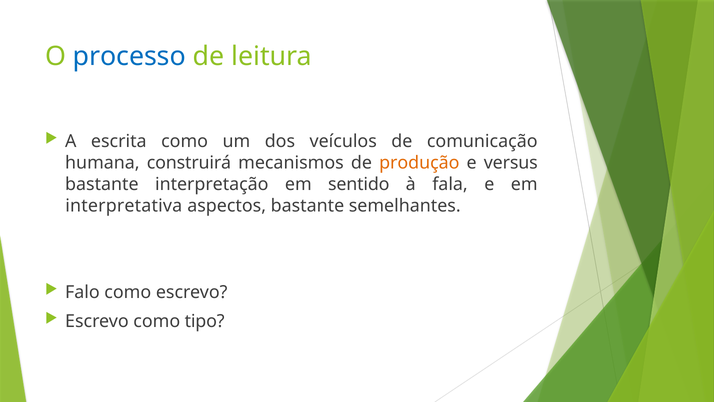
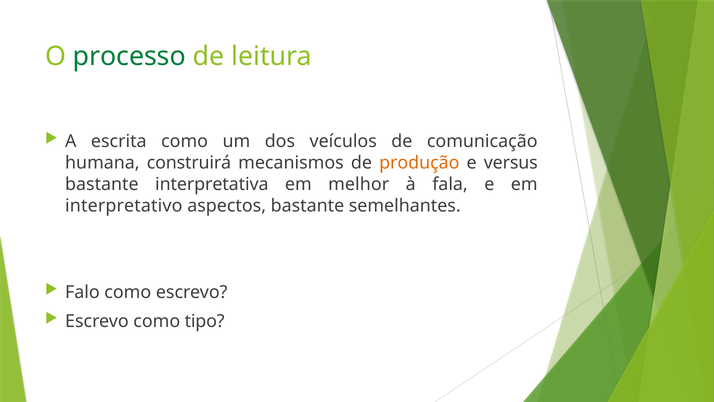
processo colour: blue -> green (129, 56)
interpretação: interpretação -> interpretativa (212, 184)
sentido: sentido -> melhor (359, 184)
interpretativa: interpretativa -> interpretativo (124, 205)
